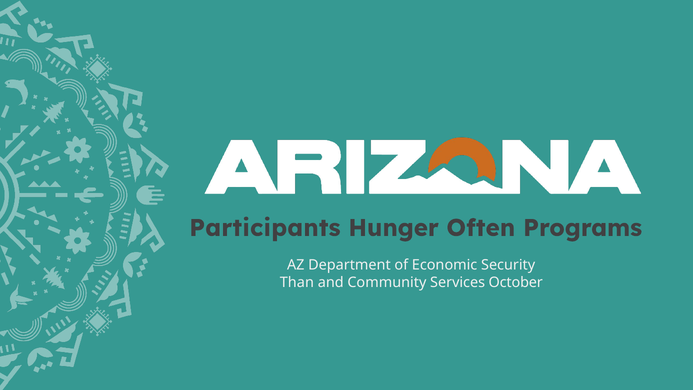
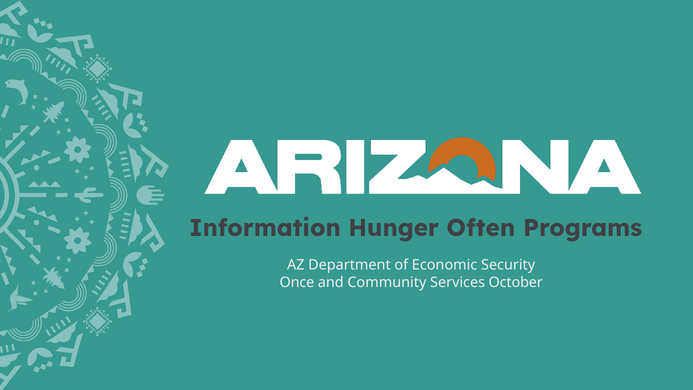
Participants: Participants -> Information (265, 228)
Than: Than -> Once (297, 282)
